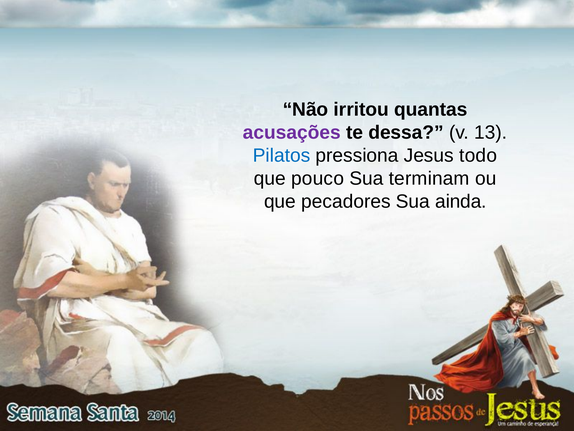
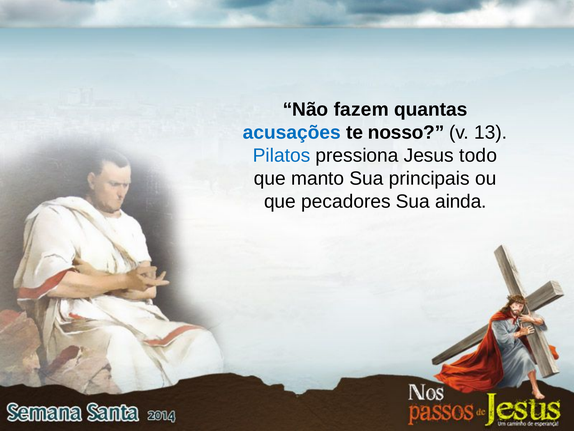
irritou: irritou -> fazem (361, 109)
acusações colour: purple -> blue (292, 132)
dessa: dessa -> nosso (406, 132)
pouco: pouco -> manto (318, 178)
terminam: terminam -> principais (429, 178)
